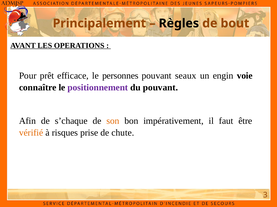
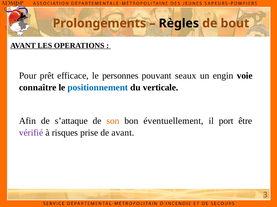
Principalement: Principalement -> Prolongements (99, 23)
positionnement colour: purple -> blue (98, 88)
du pouvant: pouvant -> verticale (161, 88)
s’chaque: s’chaque -> s’attaque (71, 121)
impérativement: impérativement -> éventuellement (173, 121)
faut: faut -> port (226, 121)
vérifié colour: orange -> purple (31, 133)
de chute: chute -> avant (123, 133)
